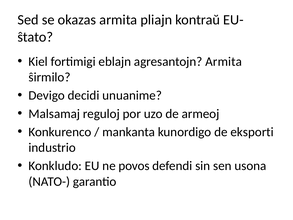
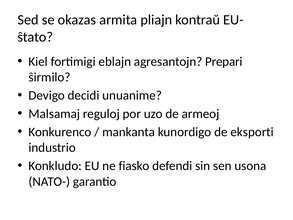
agresantojn Armita: Armita -> Prepari (224, 61)
povos: povos -> fiasko (134, 166)
